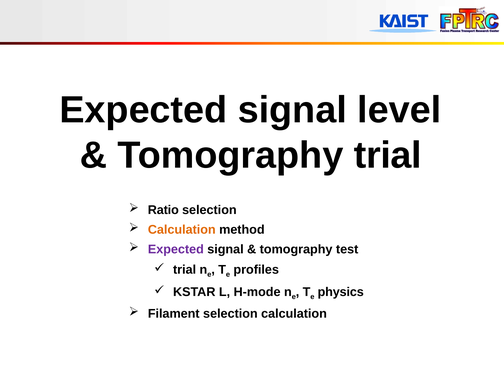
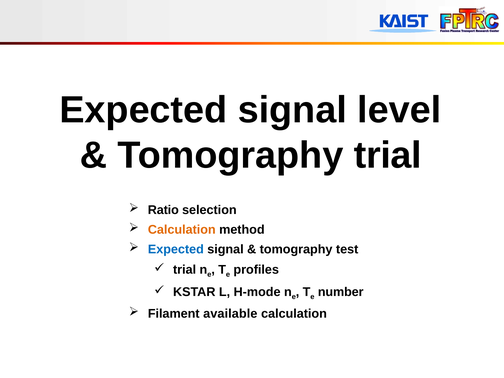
Expected colour: purple -> blue (176, 249)
physics: physics -> number (341, 292)
Filament selection: selection -> available (230, 314)
